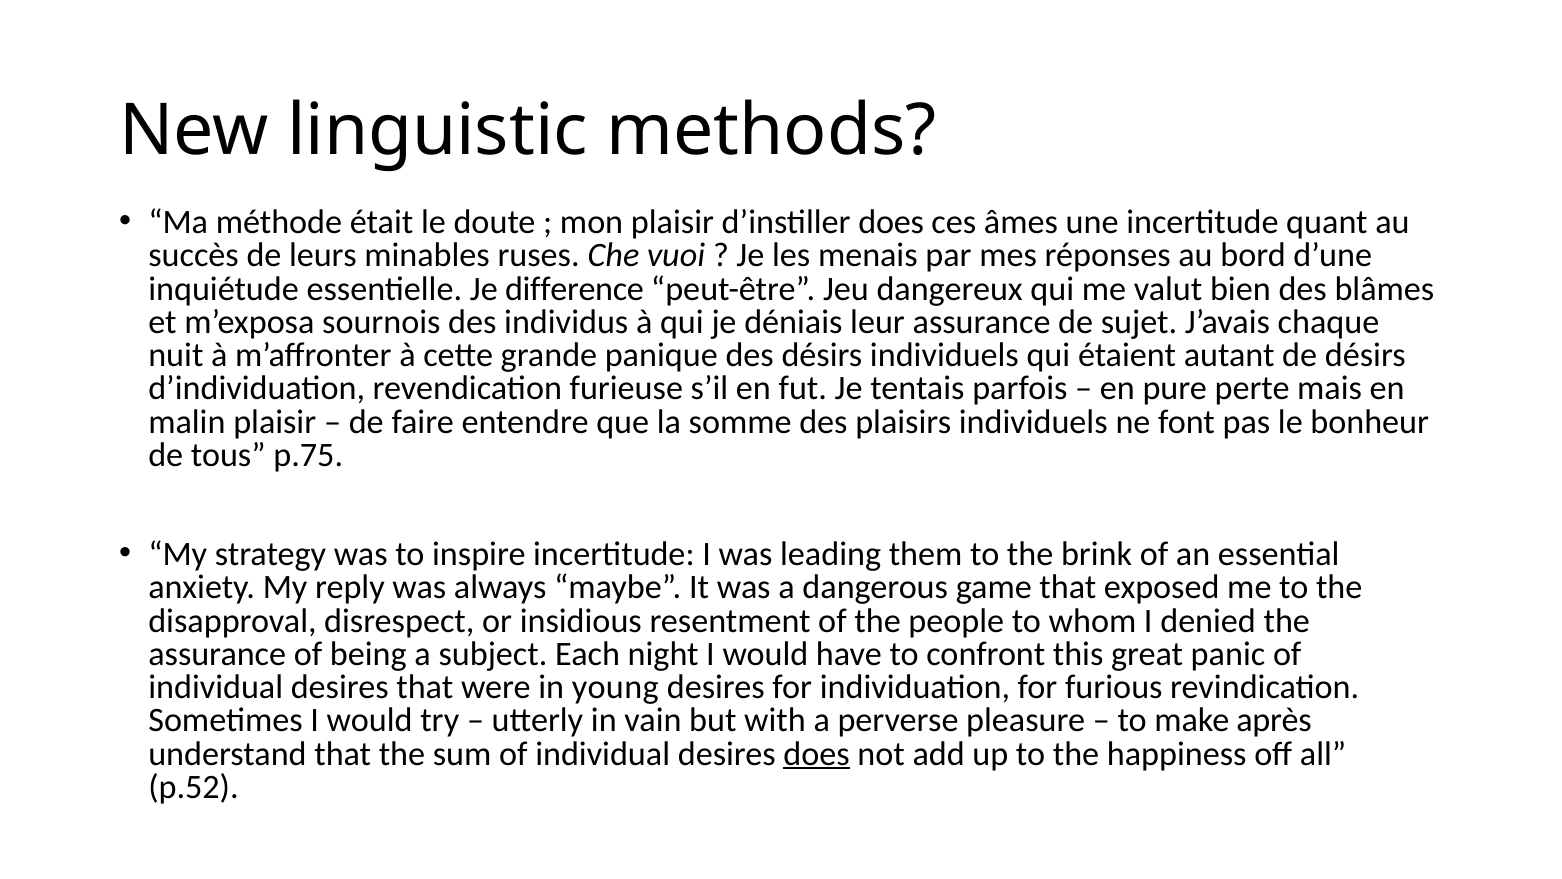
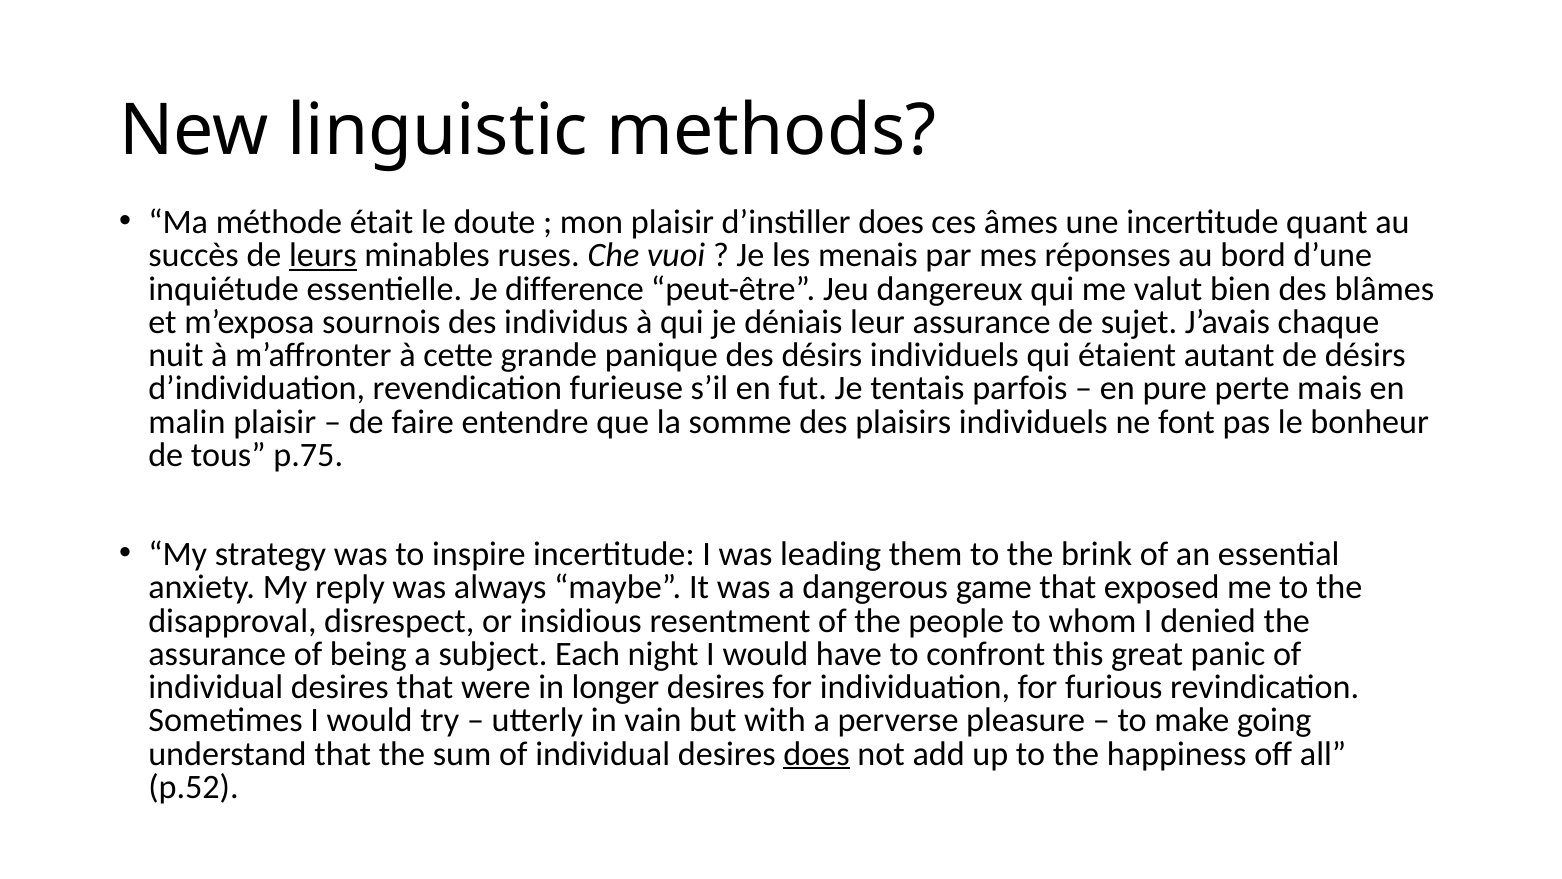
leurs underline: none -> present (323, 256)
young: young -> longer (616, 687)
après: après -> going (1274, 720)
